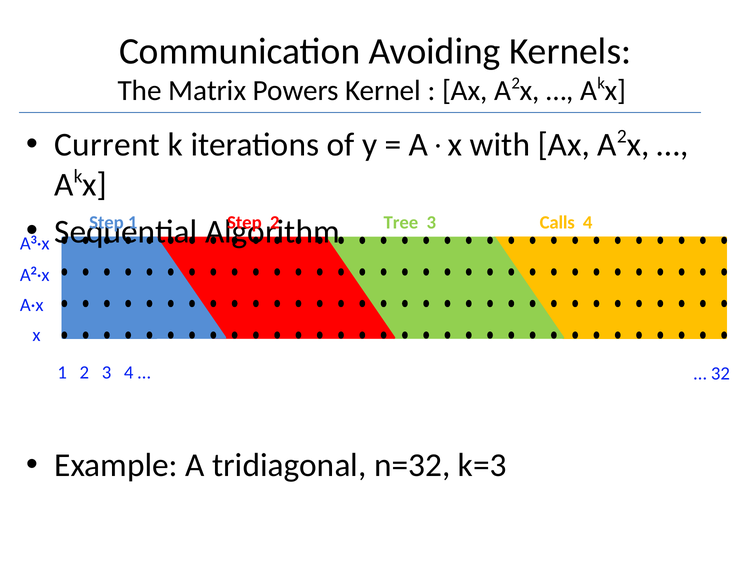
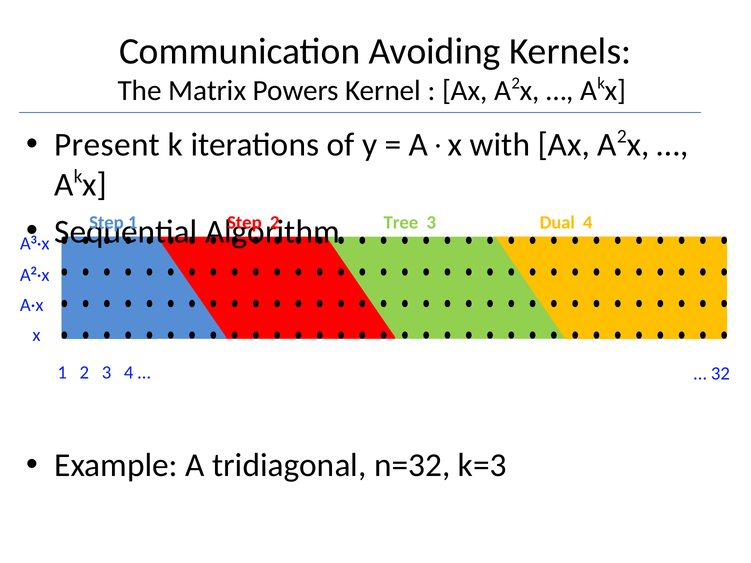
Current: Current -> Present (107, 145)
Calls: Calls -> Dual (557, 223)
